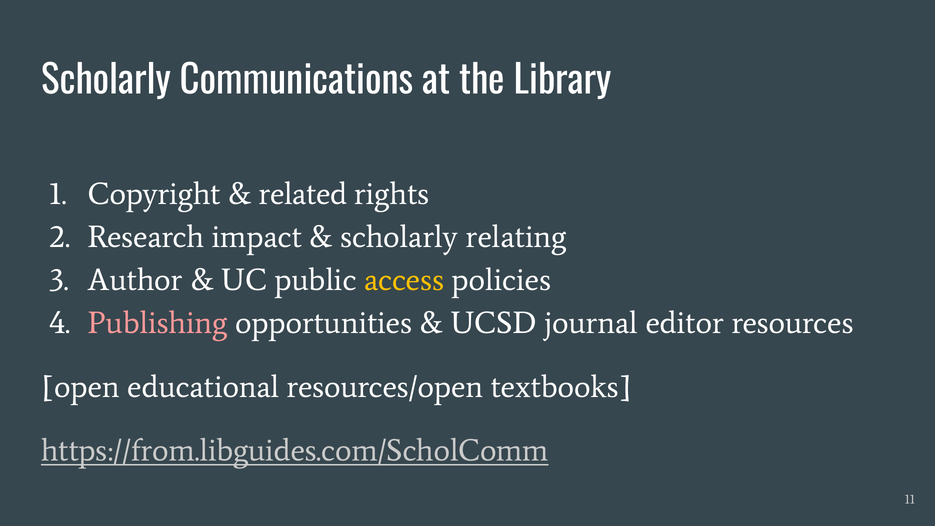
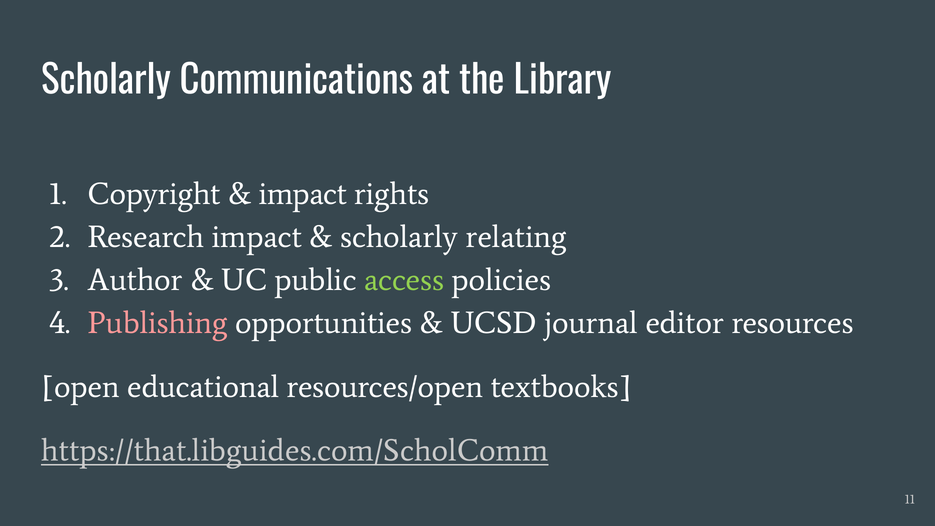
related: related -> impact (303, 194)
access colour: yellow -> light green (404, 280)
https://from.libguides.com/ScholComm: https://from.libguides.com/ScholComm -> https://that.libguides.com/ScholComm (295, 451)
